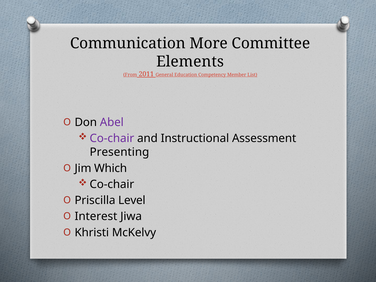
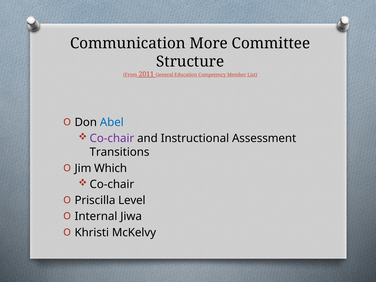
Elements: Elements -> Structure (190, 62)
Abel colour: purple -> blue (112, 122)
Presenting: Presenting -> Transitions (120, 152)
Interest: Interest -> Internal (96, 216)
